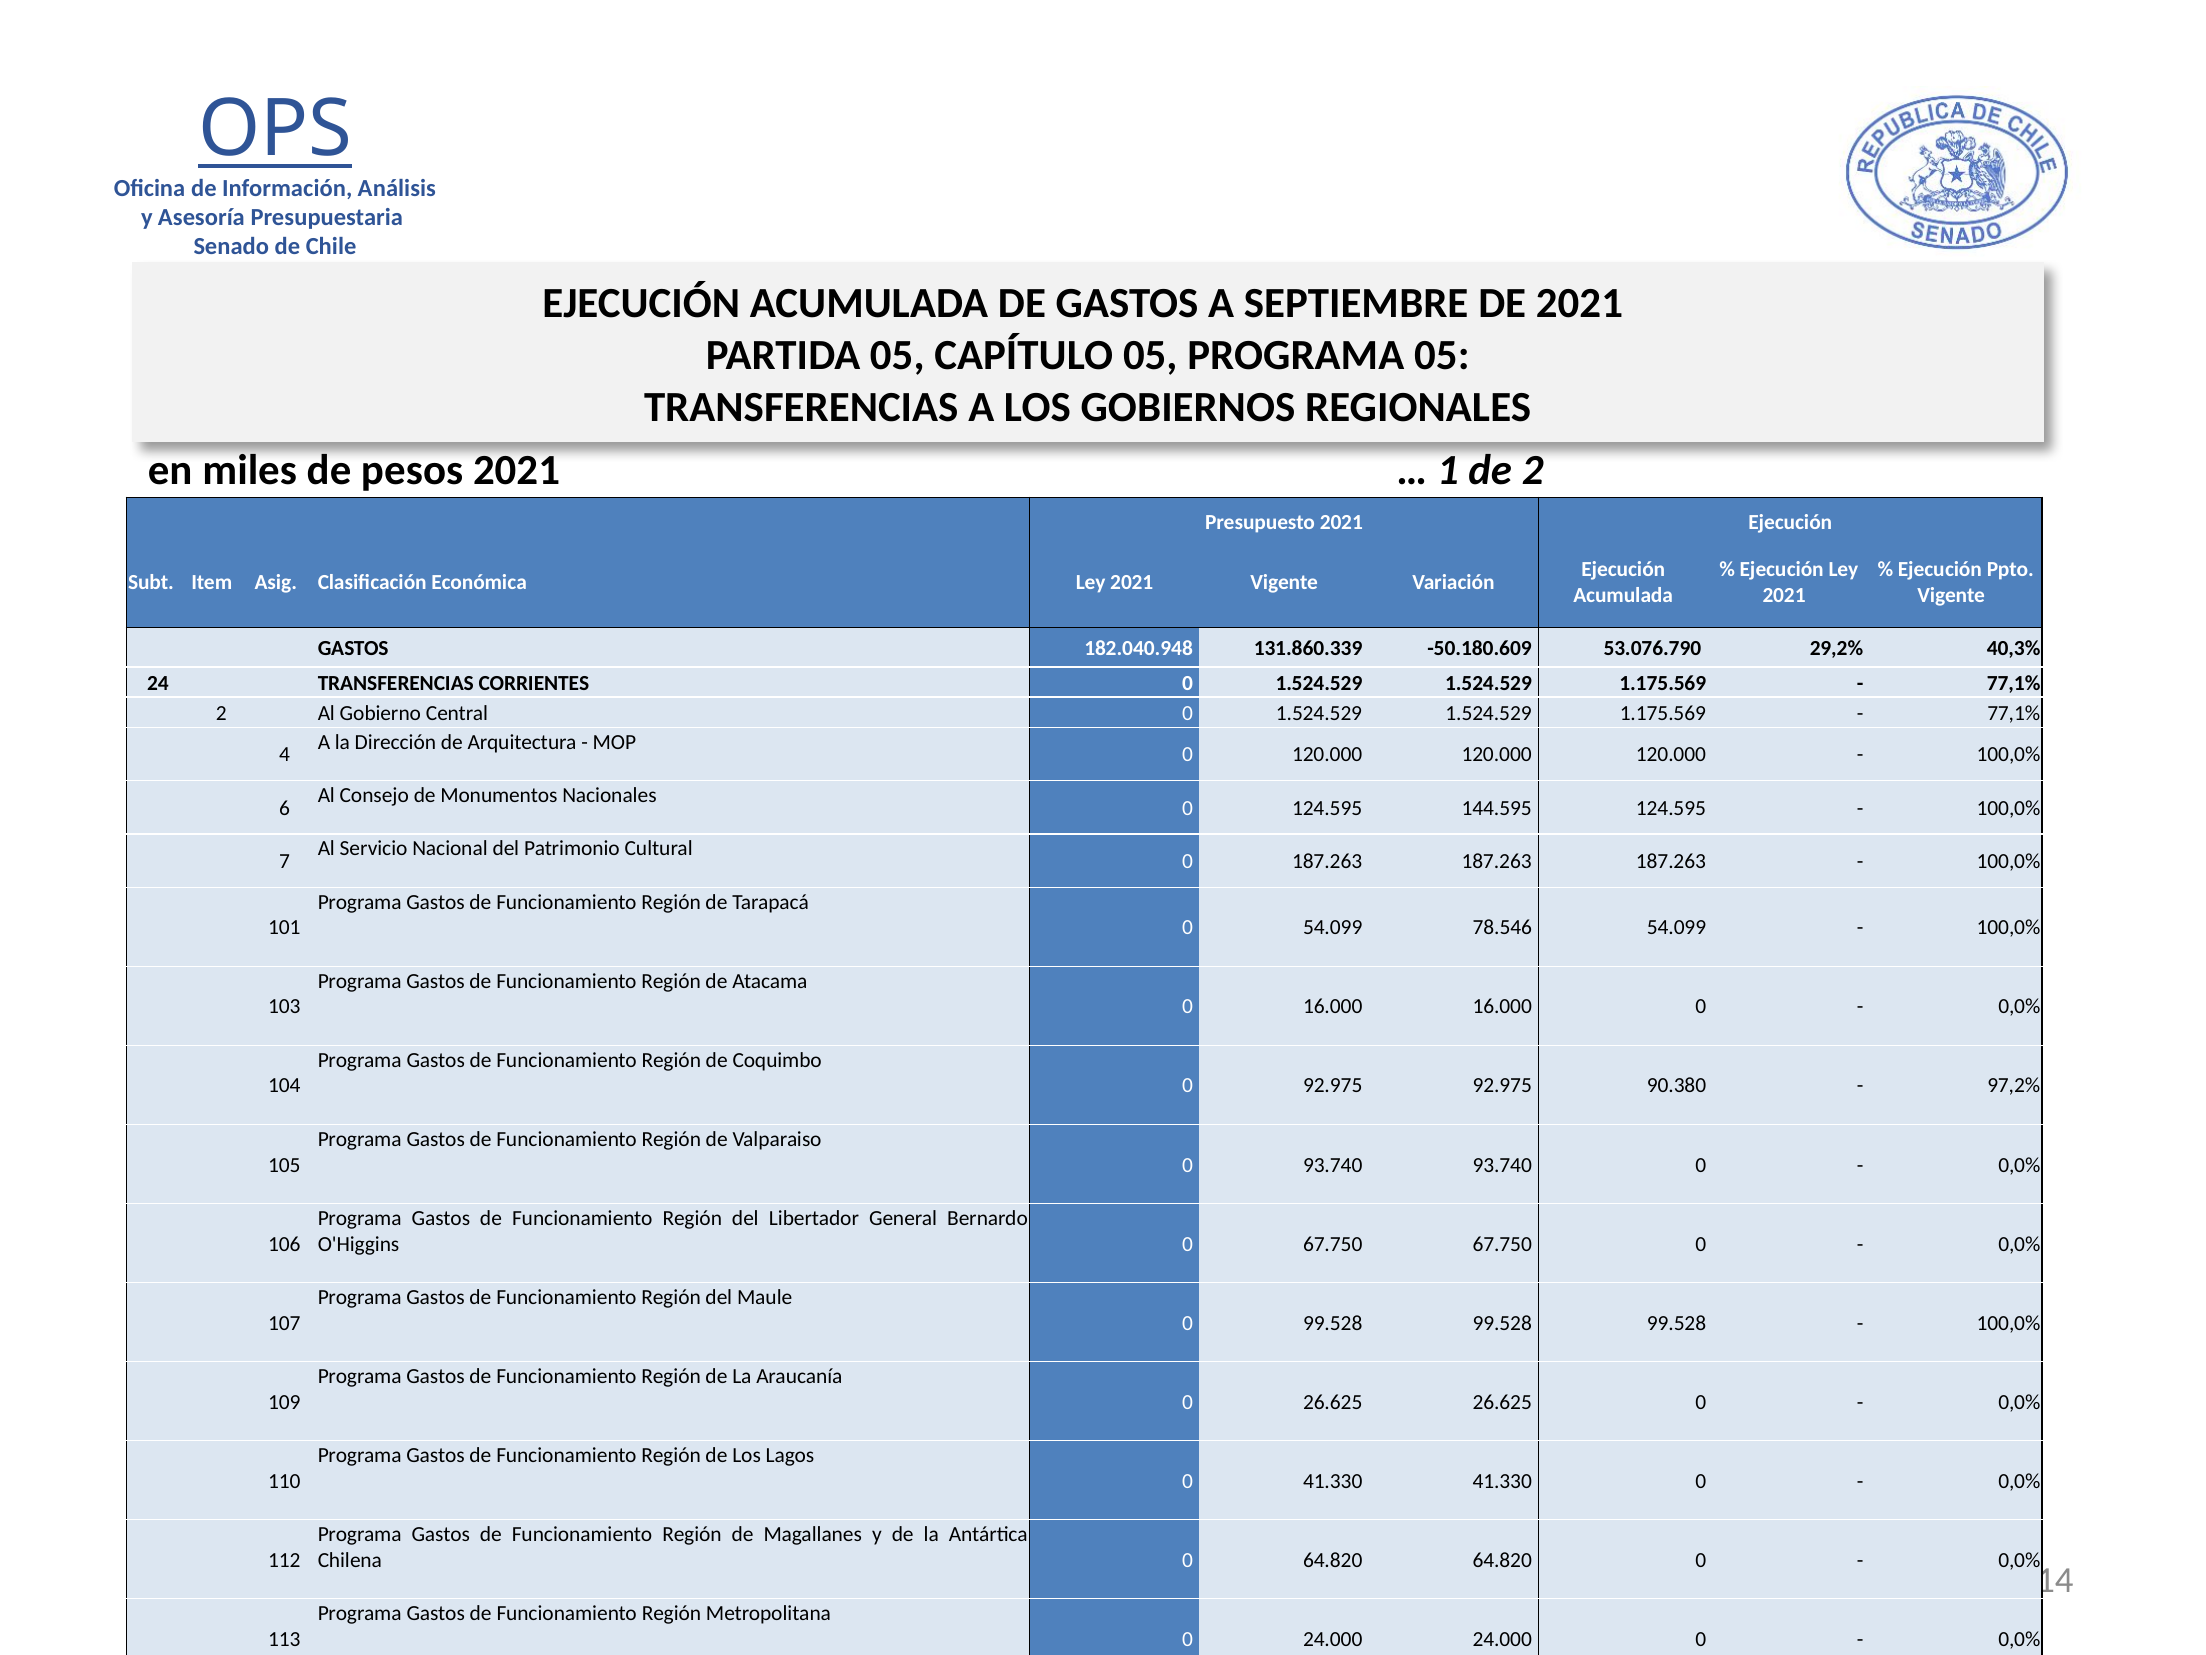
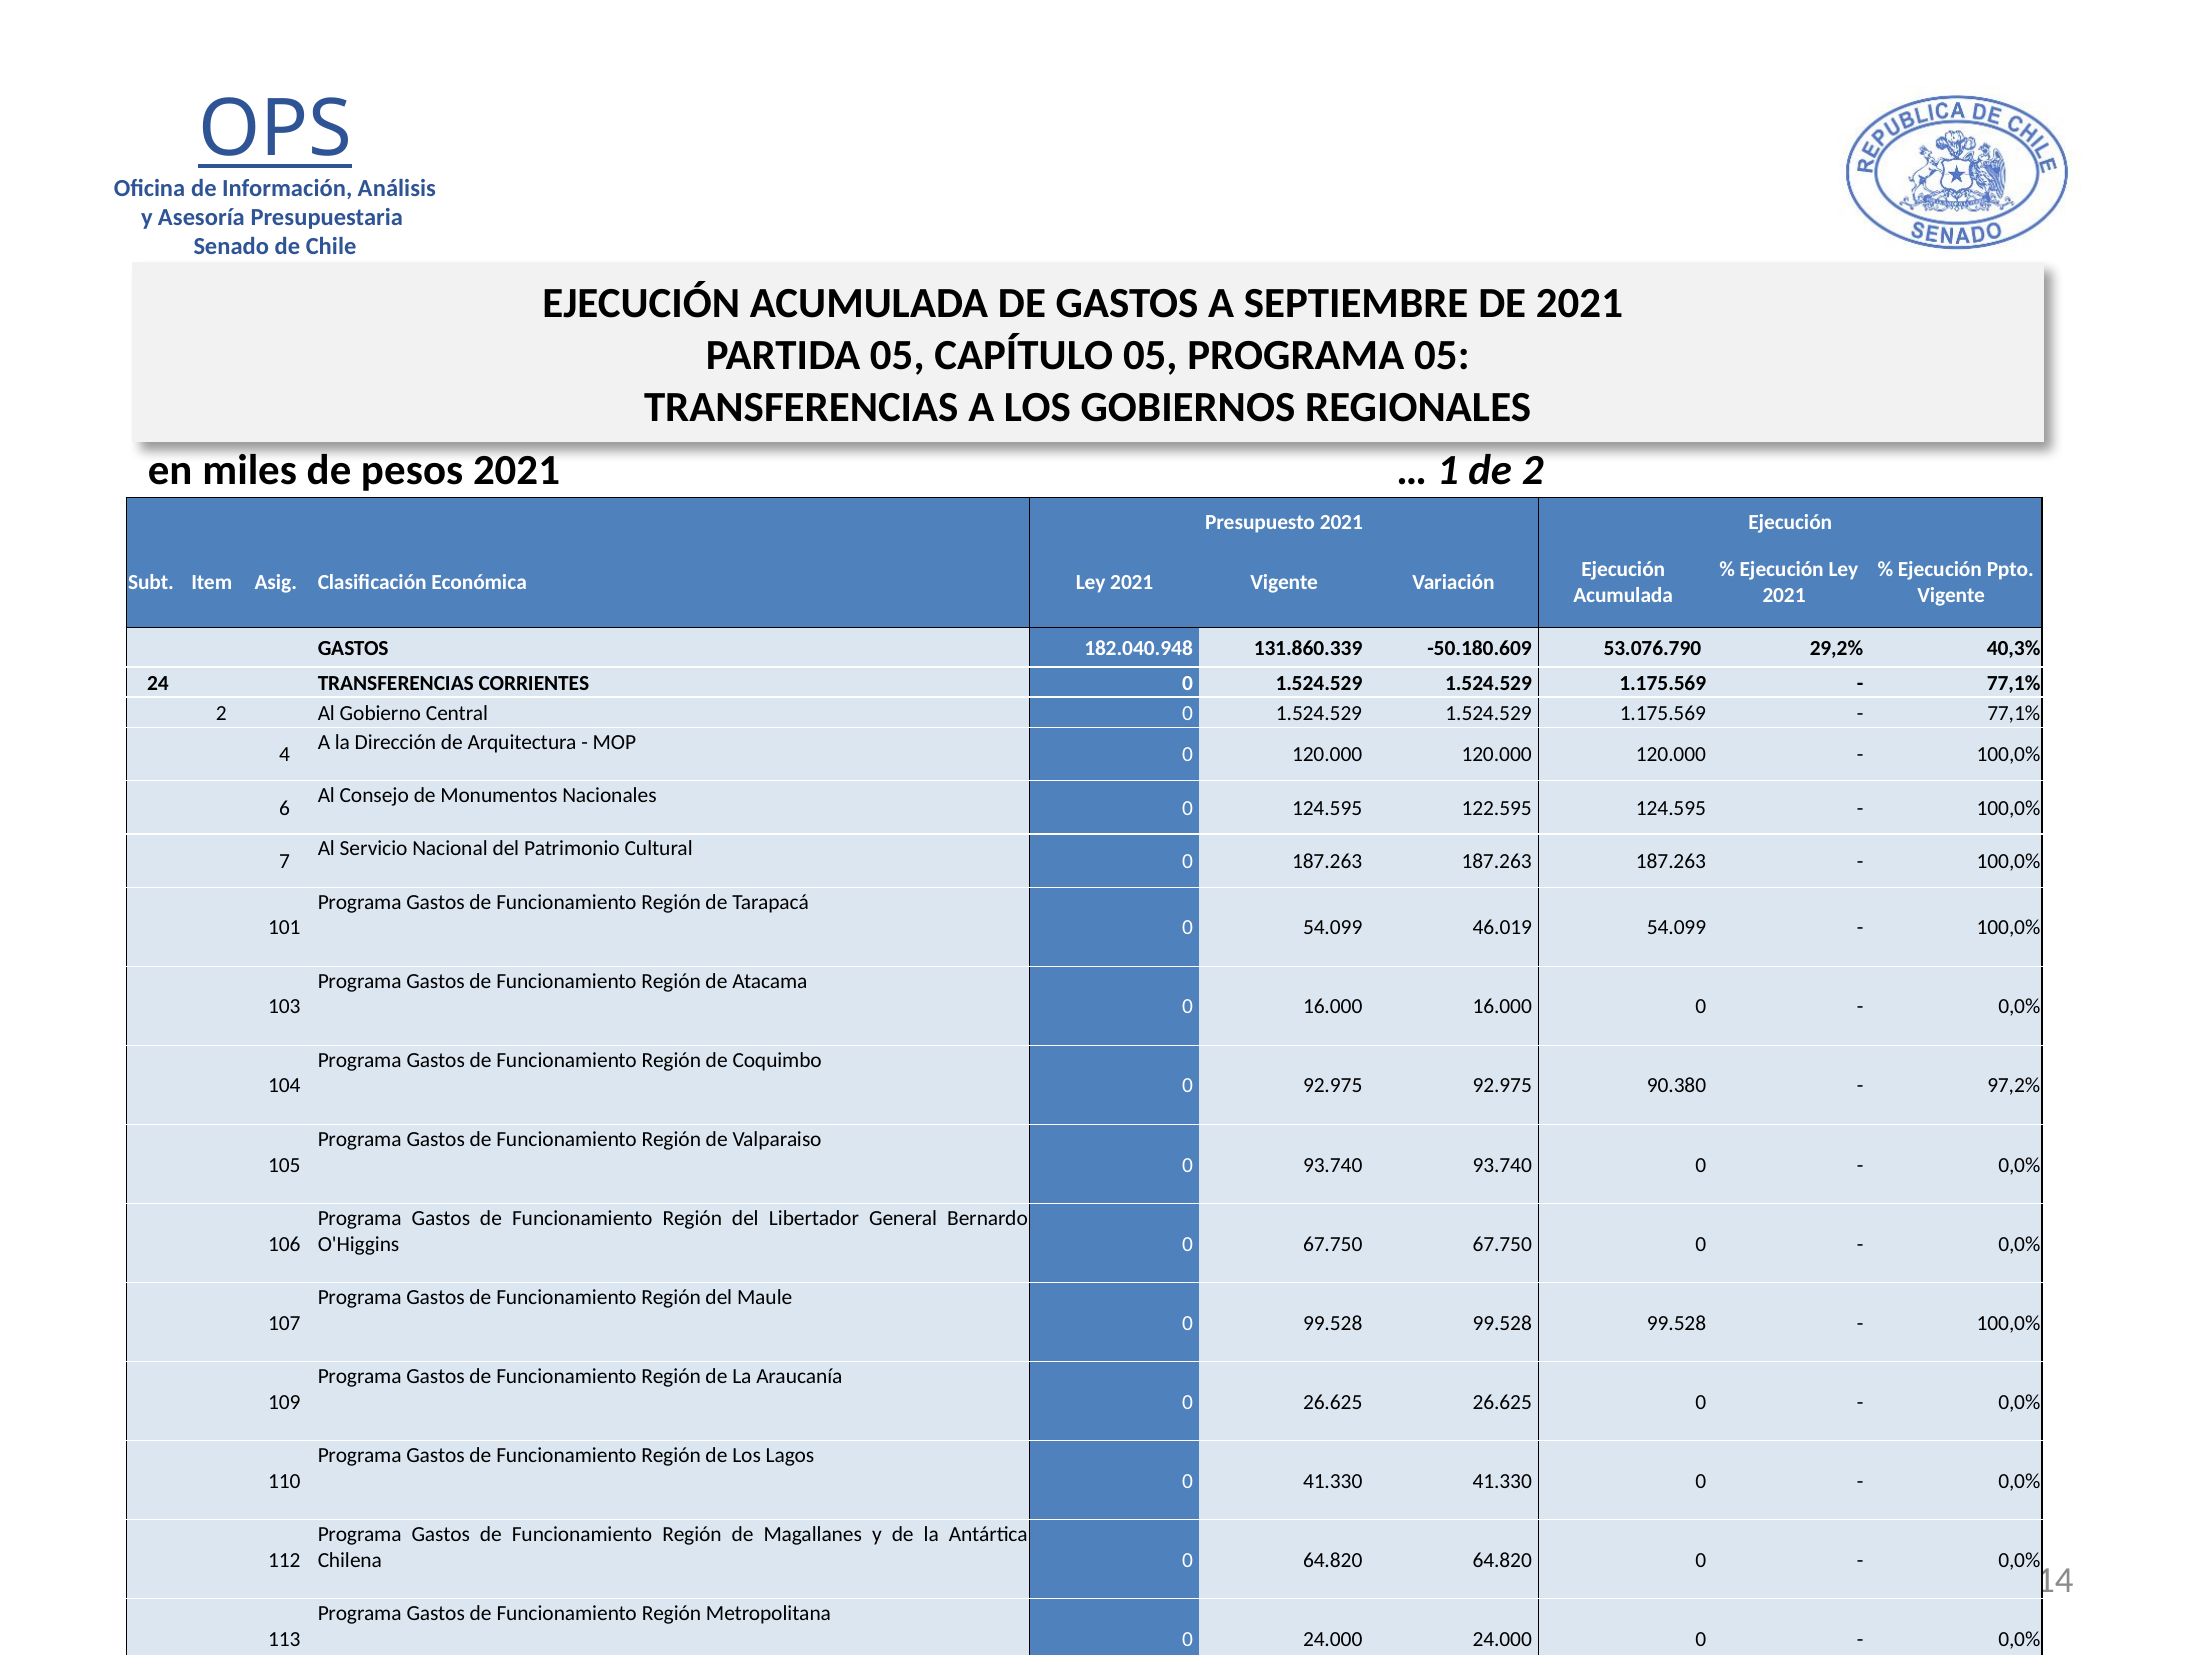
144.595: 144.595 -> 122.595 (1497, 808)
78.546: 78.546 -> 46.019 (1502, 928)
